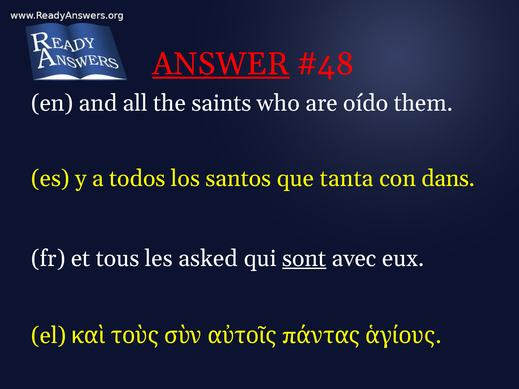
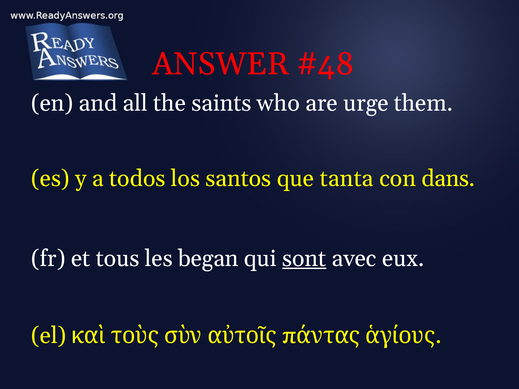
ANSWER underline: present -> none (221, 64)
oído: oído -> urge (366, 103)
asked: asked -> began (208, 259)
